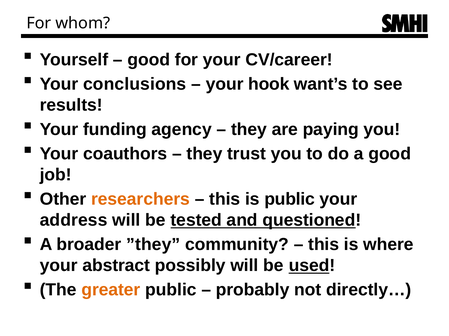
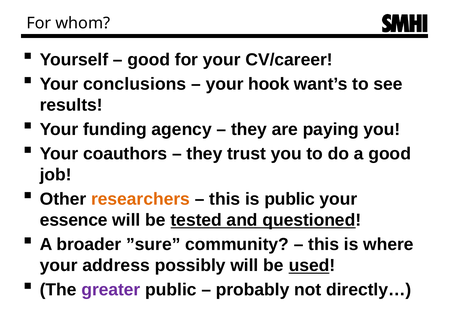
address: address -> essence (74, 221)
”they: ”they -> ”sure (153, 245)
abstract: abstract -> address (116, 266)
greater colour: orange -> purple (111, 291)
